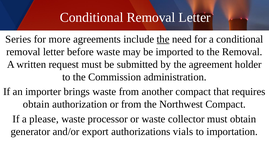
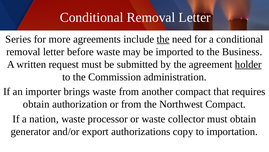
the Removal: Removal -> Business (242, 52)
holder underline: none -> present (248, 64)
please: please -> nation (44, 118)
vials: vials -> copy (183, 131)
